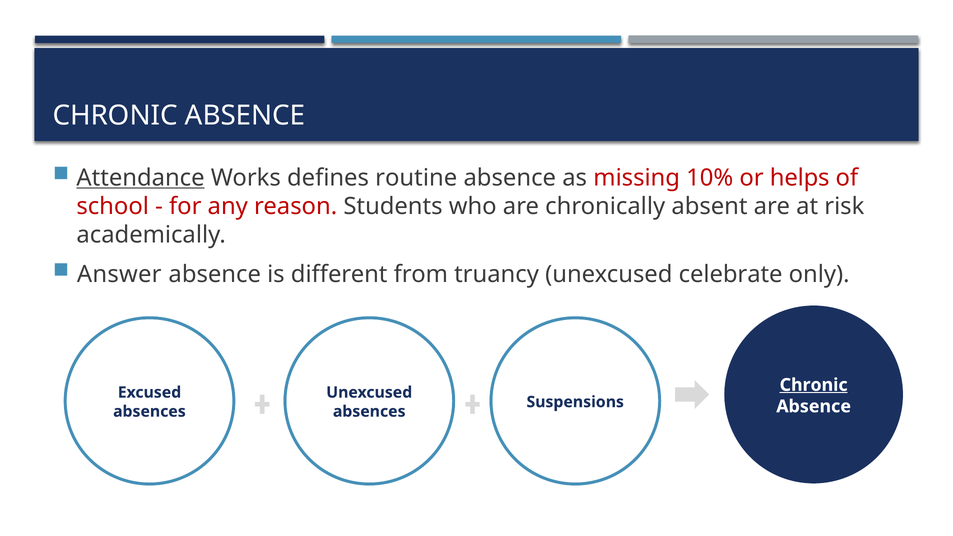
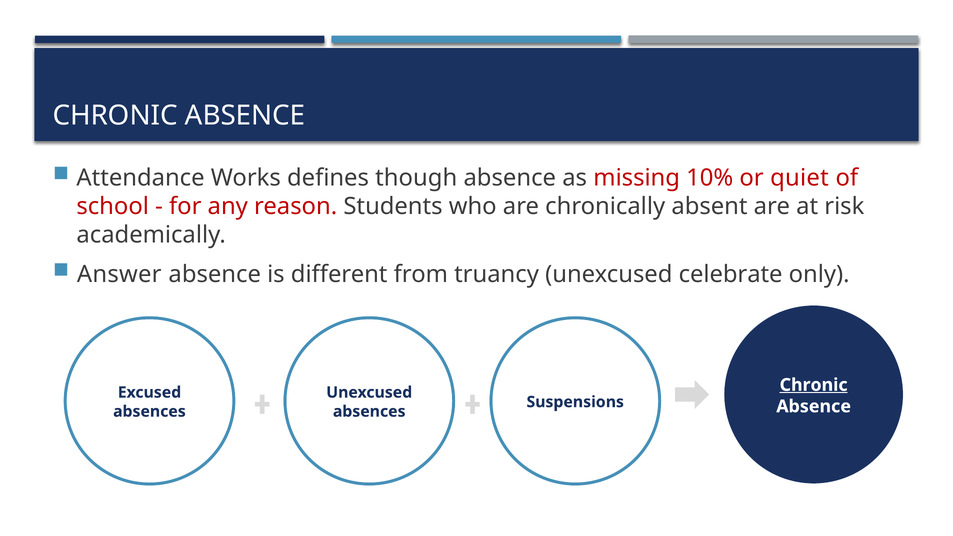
Attendance underline: present -> none (141, 178)
routine: routine -> though (416, 178)
helps: helps -> quiet (799, 178)
